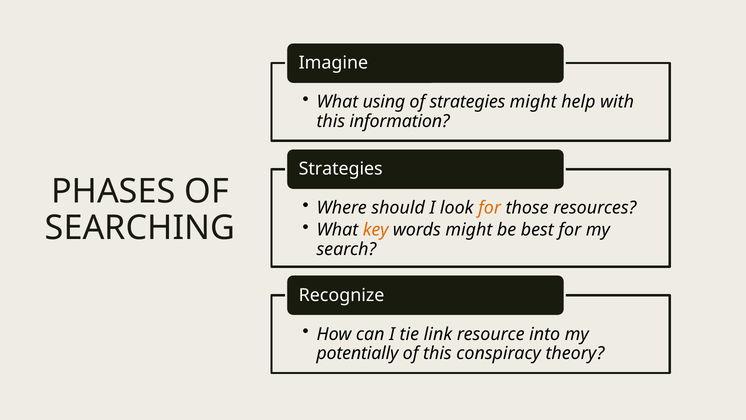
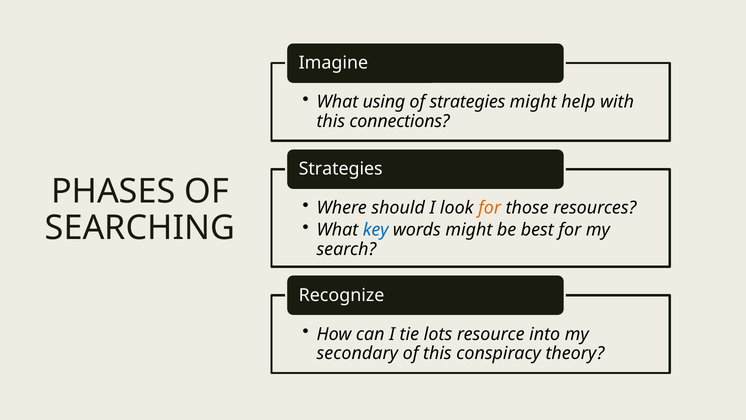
information: information -> connections (400, 121)
key colour: orange -> blue (376, 230)
link: link -> lots (438, 334)
potentially: potentially -> secondary (357, 353)
